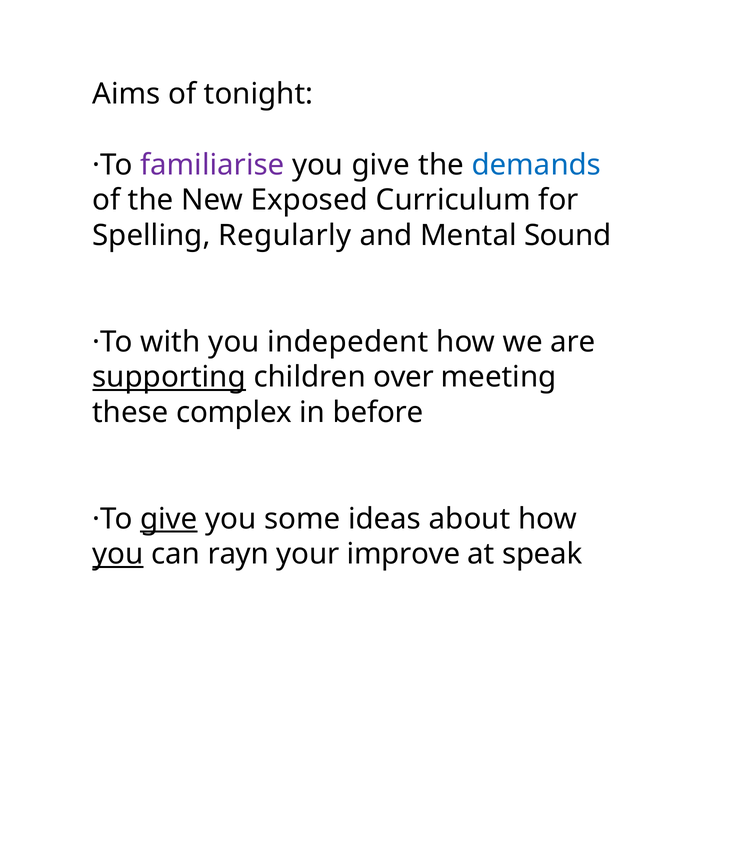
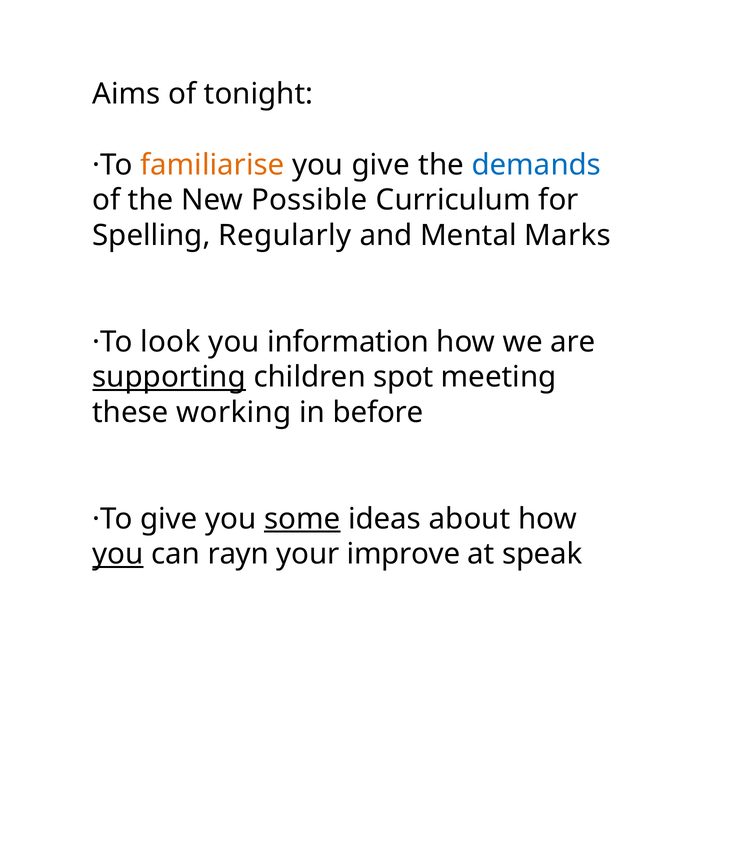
familiarise colour: purple -> orange (212, 165)
Exposed: Exposed -> Possible (309, 200)
Sound: Sound -> Marks (568, 236)
with: with -> look (170, 342)
indepedent: indepedent -> information (348, 342)
over: over -> spot (403, 378)
complex: complex -> working (234, 413)
give underline: present -> none (169, 519)
some underline: none -> present (302, 519)
